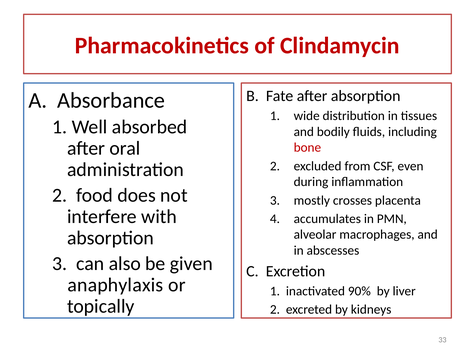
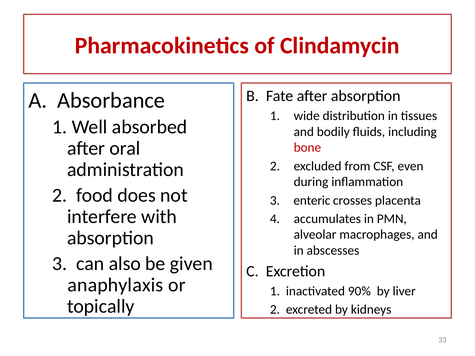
mostly: mostly -> enteric (312, 200)
